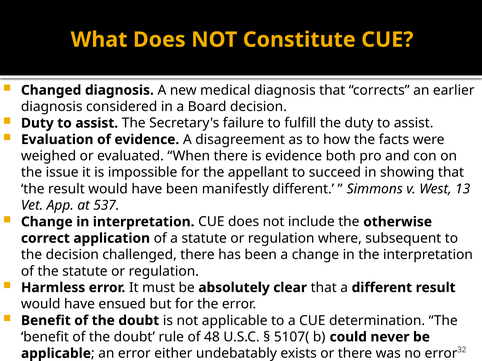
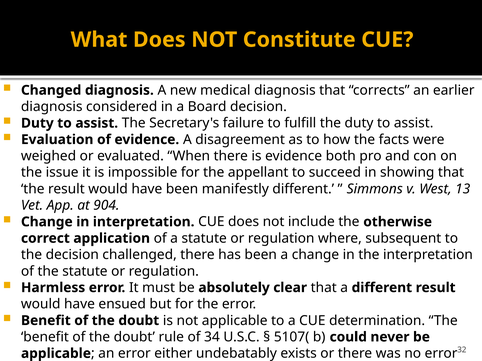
537: 537 -> 904 (106, 206)
48: 48 -> 34 (212, 337)
